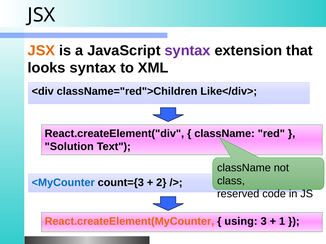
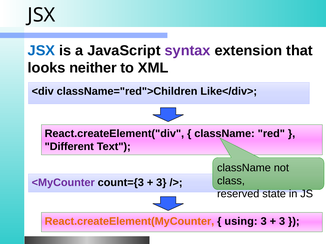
JSX colour: orange -> blue (41, 51)
looks syntax: syntax -> neither (93, 68)
Solution: Solution -> Different (69, 147)
<MyCounter colour: blue -> purple (63, 183)
2: 2 -> 3 (161, 183)
code: code -> state (274, 194)
1: 1 -> 3 (282, 222)
